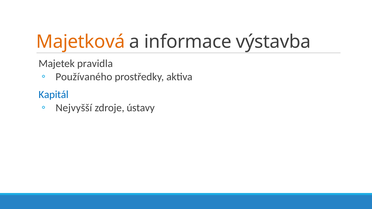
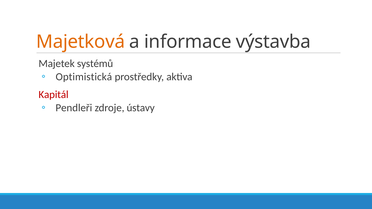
pravidla: pravidla -> systémů (95, 64)
Používaného: Používaného -> Optimistická (84, 77)
Kapitál colour: blue -> red (54, 95)
Nejvyšší: Nejvyšší -> Pendleři (74, 108)
